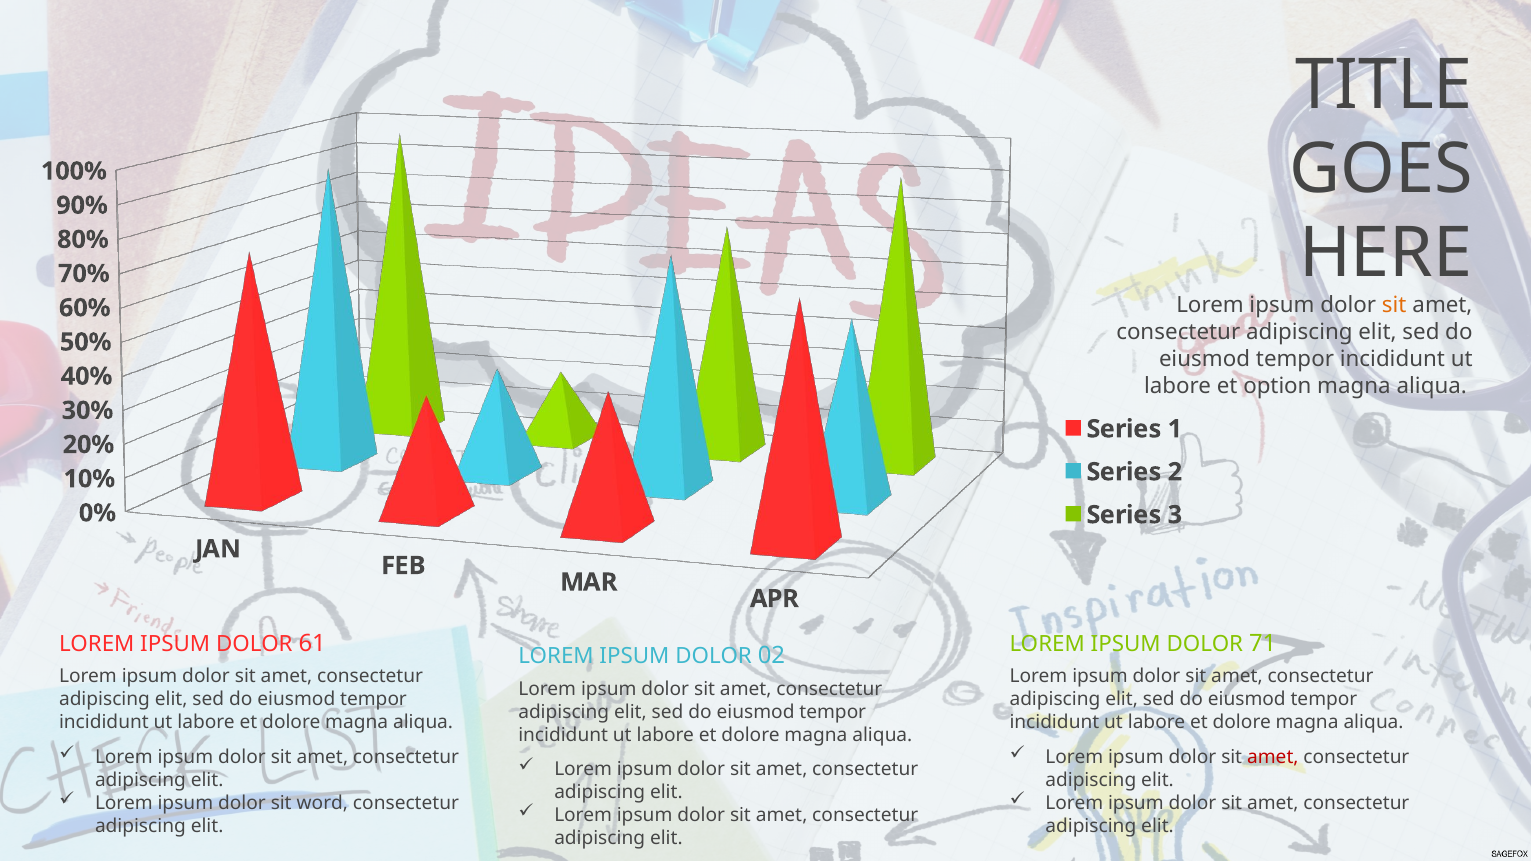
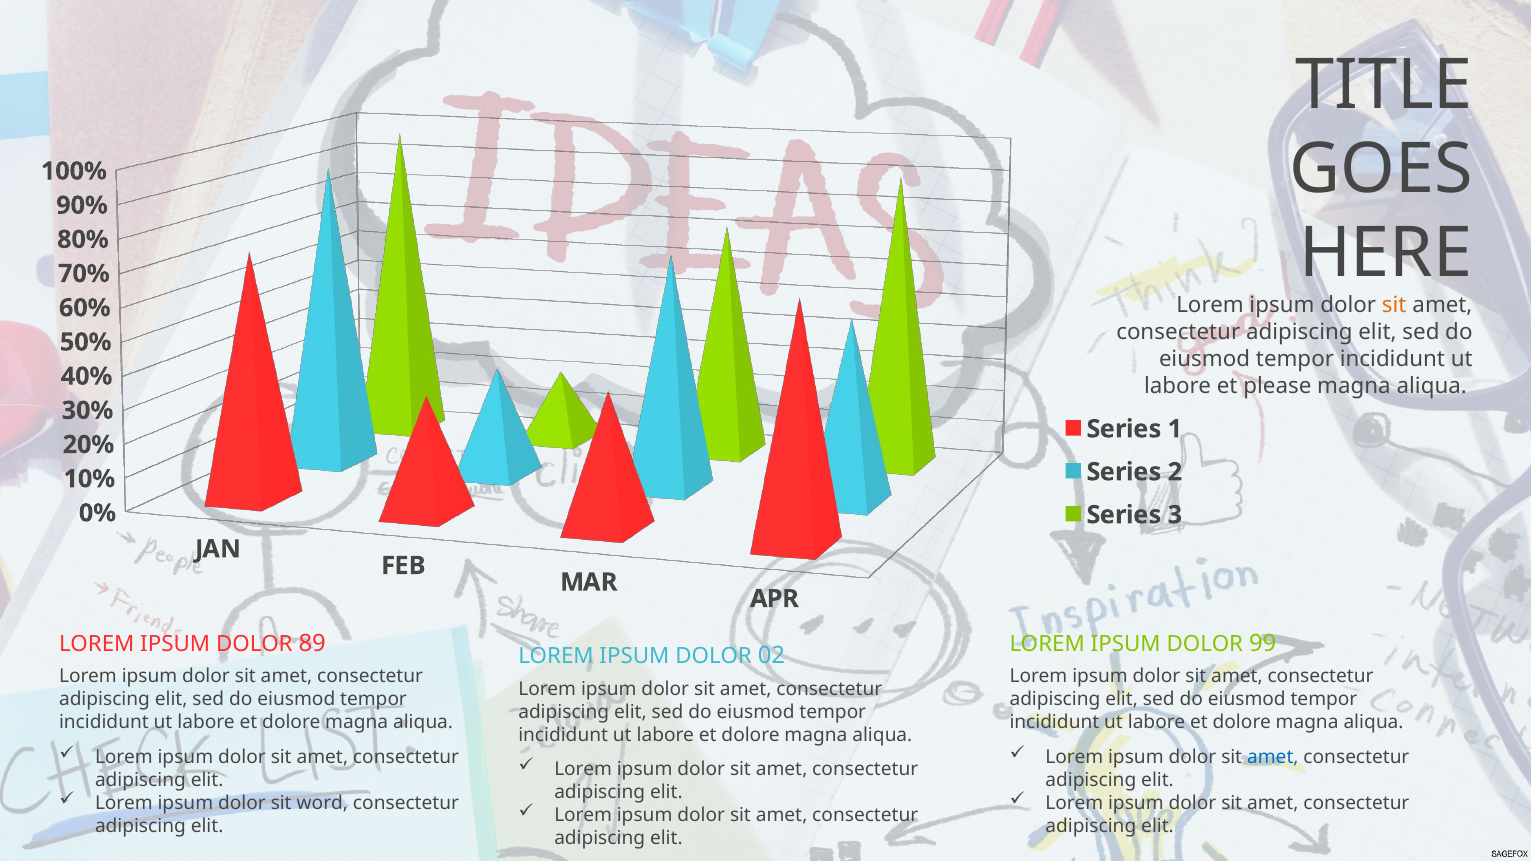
option: option -> please (1277, 386)
61: 61 -> 89 (312, 644)
71: 71 -> 99 (1263, 644)
amet colour: red -> blue (1273, 757)
